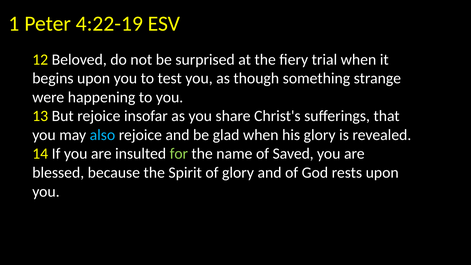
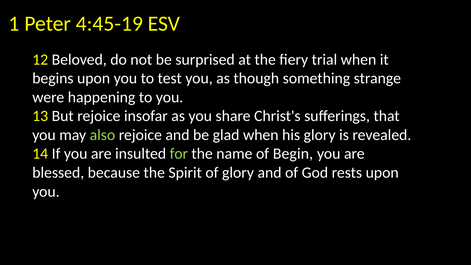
4:22-19: 4:22-19 -> 4:45-19 (109, 24)
also colour: light blue -> light green (102, 135)
Saved: Saved -> Begin (293, 154)
